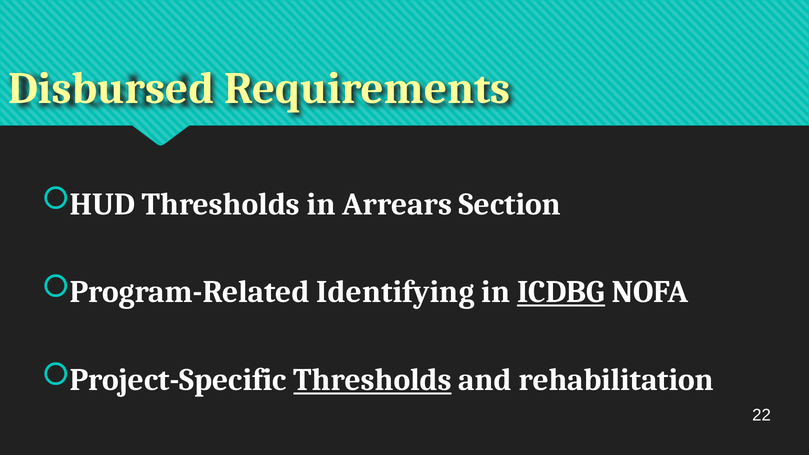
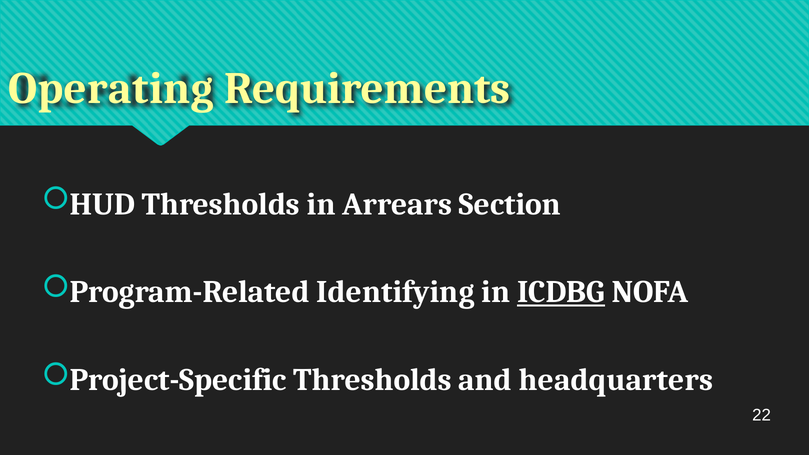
Disbursed: Disbursed -> Operating (111, 88)
Thresholds underline: present -> none (373, 380)
rehabilitation: rehabilitation -> headquarters (616, 380)
